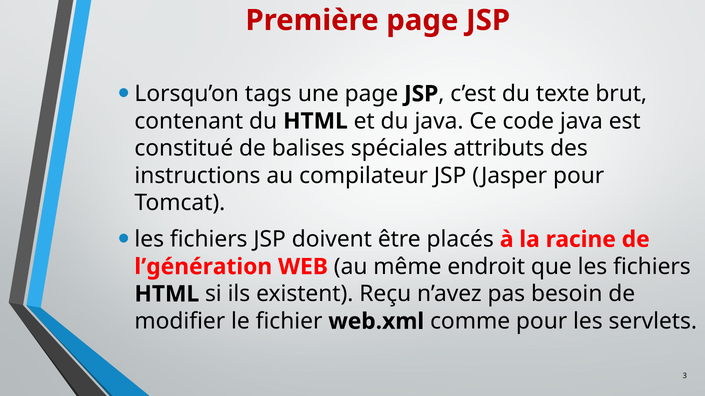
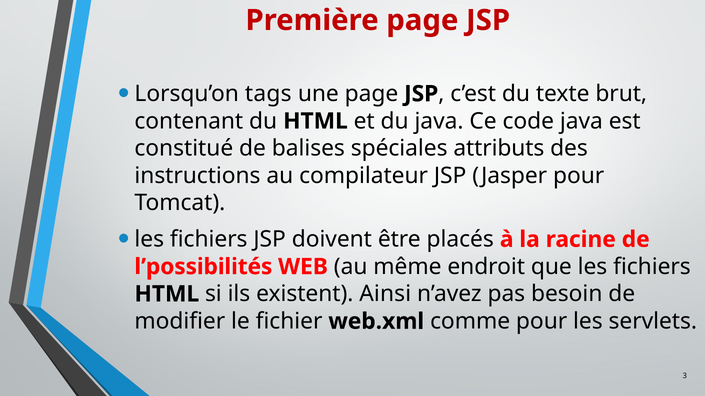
l’génération: l’génération -> l’possibilités (203, 267)
Reçu: Reçu -> Ainsi (385, 294)
